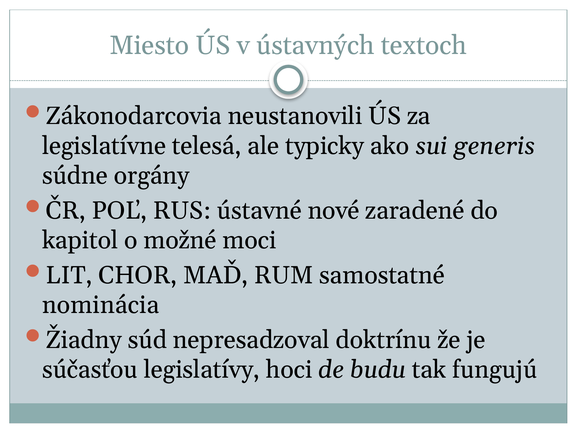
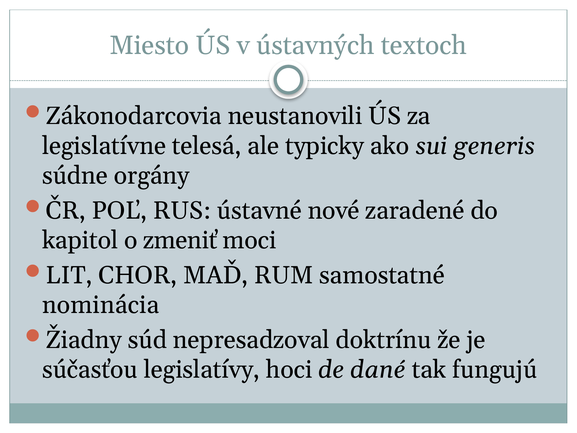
možné: možné -> zmeniť (180, 240)
budu: budu -> dané (378, 369)
